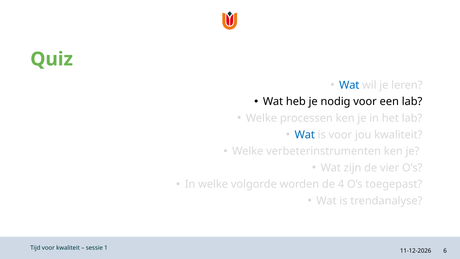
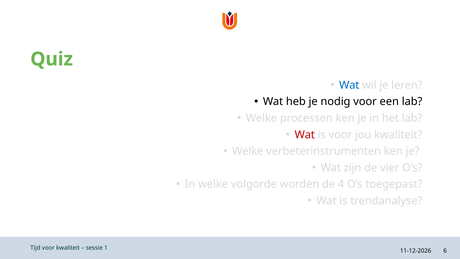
Wat colour: blue -> red (305, 135)
